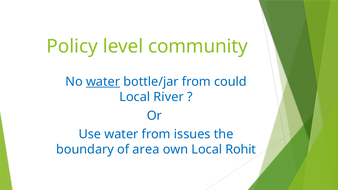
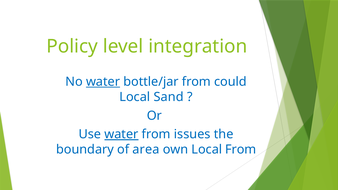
community: community -> integration (198, 46)
River: River -> Sand (169, 97)
water underline: none -> present (121, 134)
Local Rohit: Rohit -> From (241, 150)
